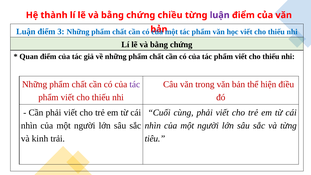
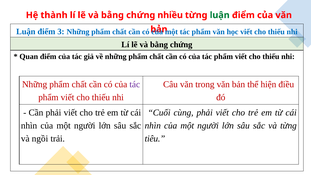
chiều: chiều -> nhiều (170, 15)
luận colour: purple -> green (220, 15)
kinh: kinh -> ngồi (40, 139)
